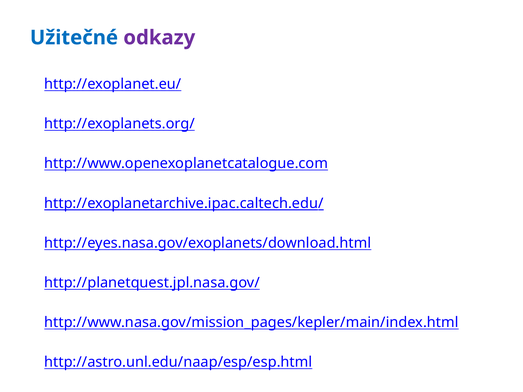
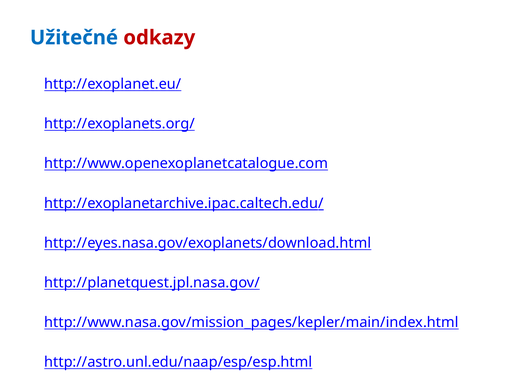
odkazy colour: purple -> red (159, 38)
